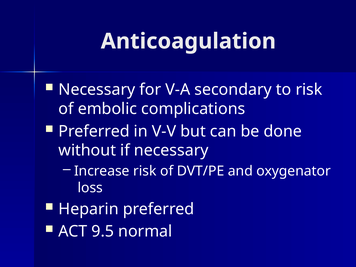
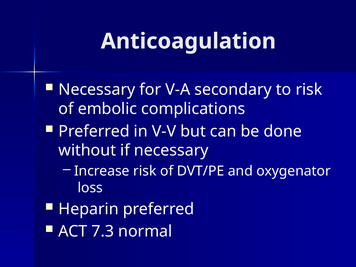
9.5: 9.5 -> 7.3 (103, 231)
